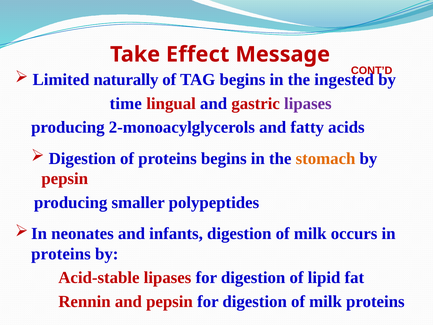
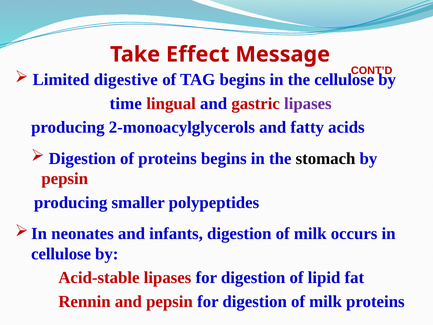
naturally: naturally -> digestive (126, 80)
the ingested: ingested -> cellulose (344, 80)
stomach colour: orange -> black (326, 158)
proteins: proteins -> cellulose (61, 254)
